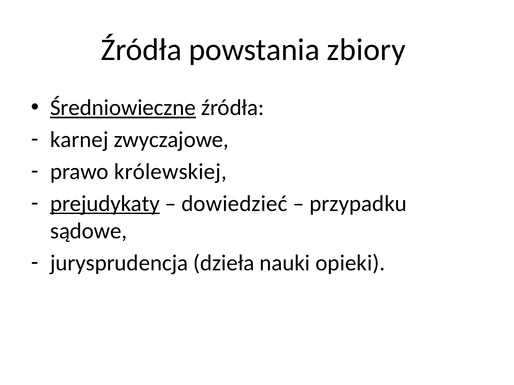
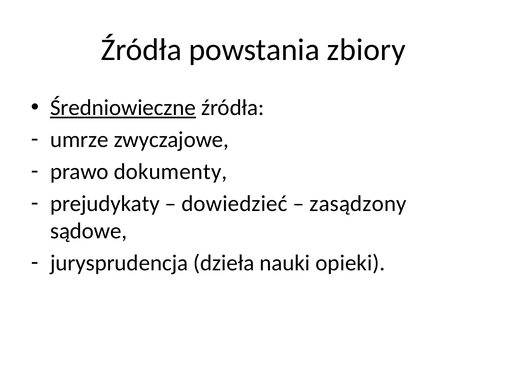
karnej: karnej -> umrze (79, 140)
królewskiej: królewskiej -> dokumenty (171, 172)
prejudykaty underline: present -> none (105, 204)
przypadku: przypadku -> zasądzony (358, 204)
